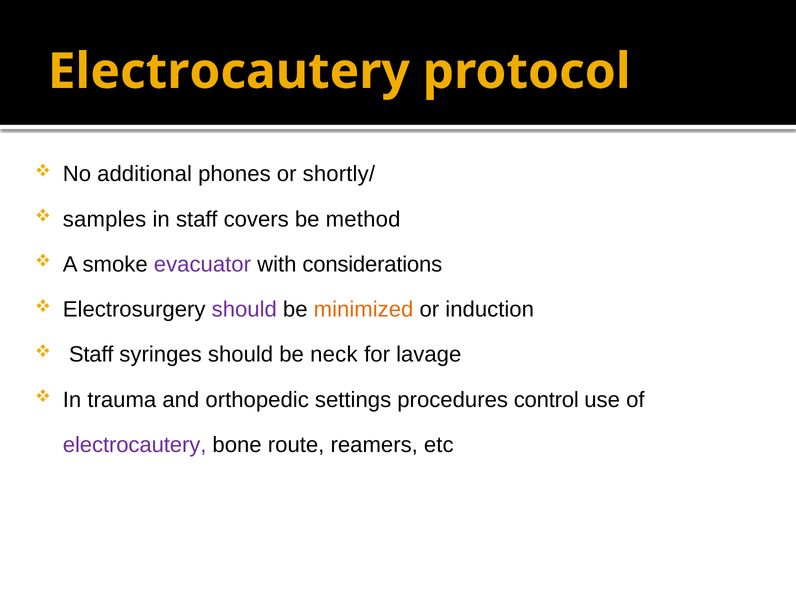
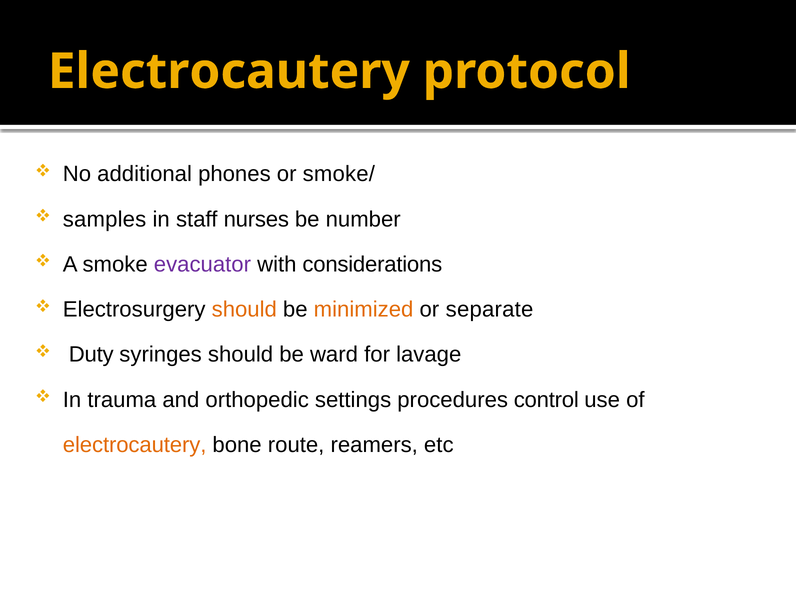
shortly/: shortly/ -> smoke/ (339, 174)
covers: covers -> nurses (256, 219)
method: method -> number (363, 219)
should colour: purple -> orange (244, 310)
induction: induction -> separate (490, 310)
Staff: Staff -> Duty (91, 355)
neck: neck -> ward (334, 355)
electrocautery colour: purple -> orange (135, 445)
